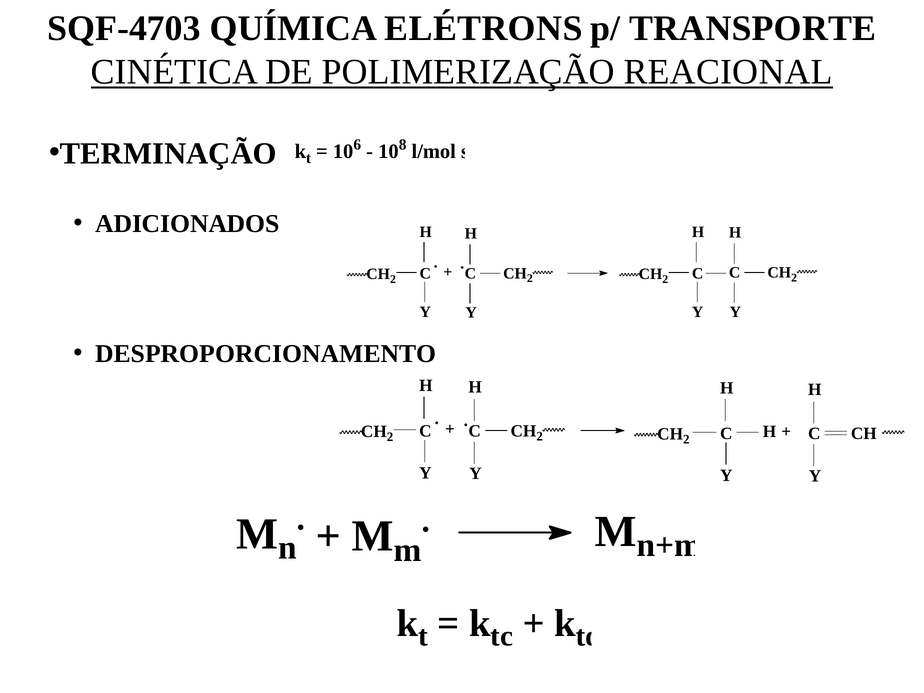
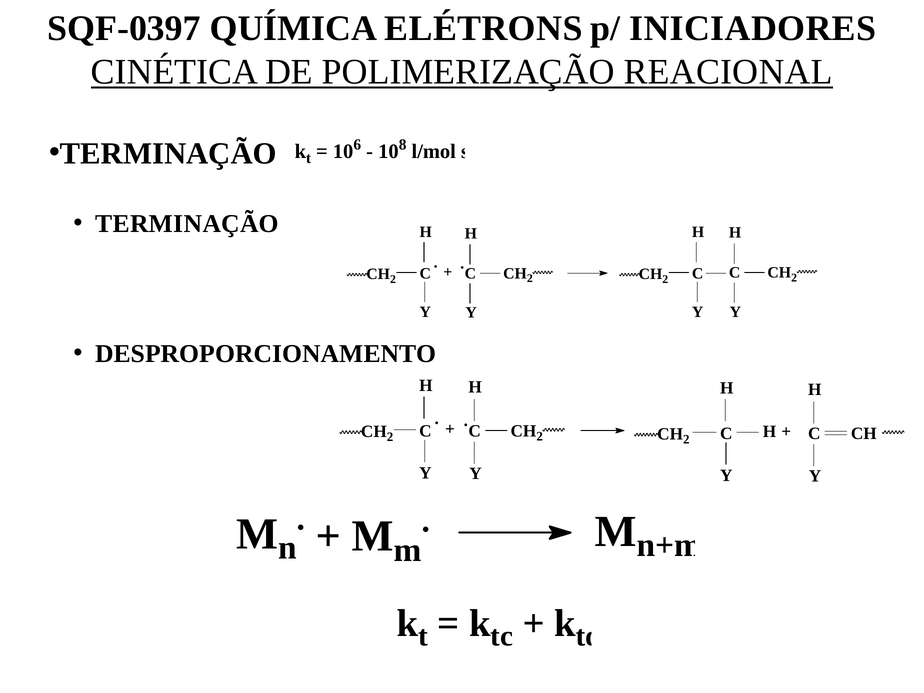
SQF-4703: SQF-4703 -> SQF-0397 (124, 29)
TRANSPORTE: TRANSPORTE -> INICIADORES (753, 29)
ADICIONADOS: ADICIONADOS -> TERMINAÇÃO (187, 224)
